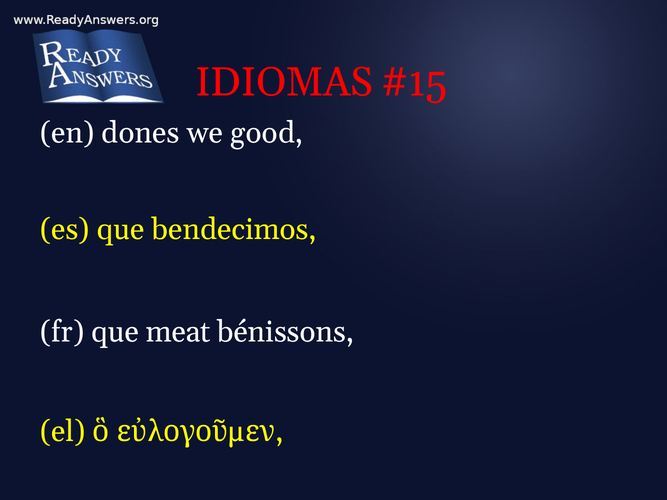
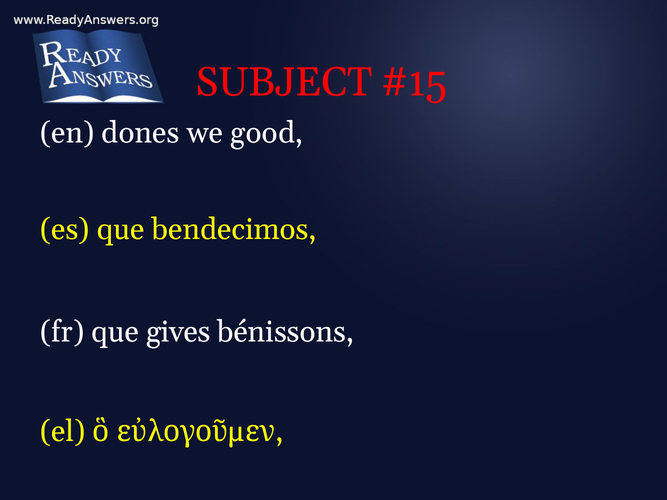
IDIOMAS: IDIOMAS -> SUBJECT (284, 82)
meat: meat -> gives (178, 332)
